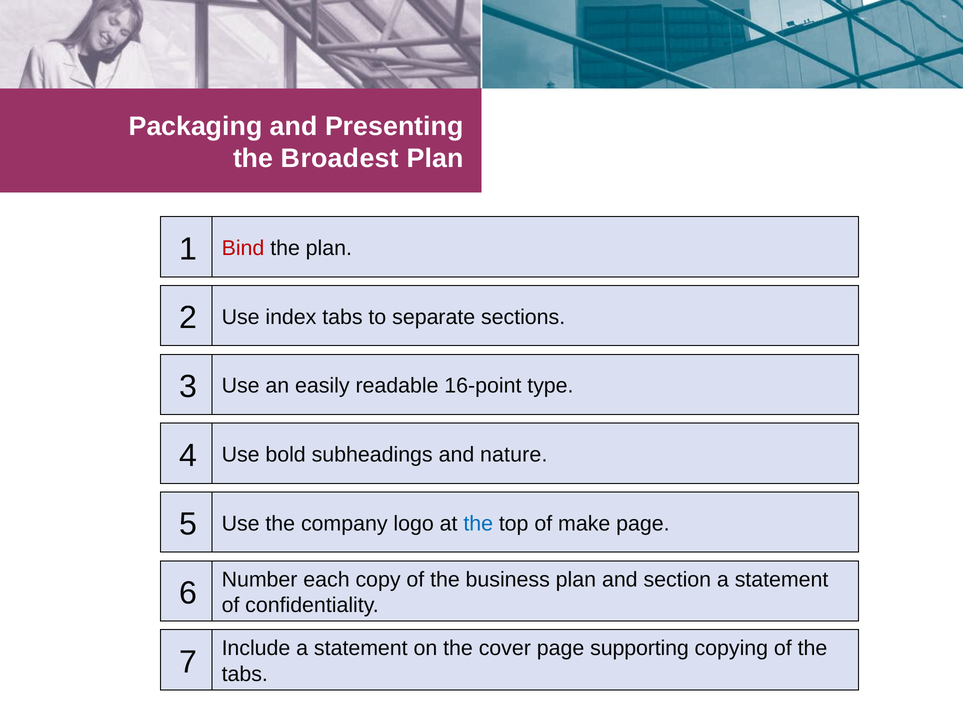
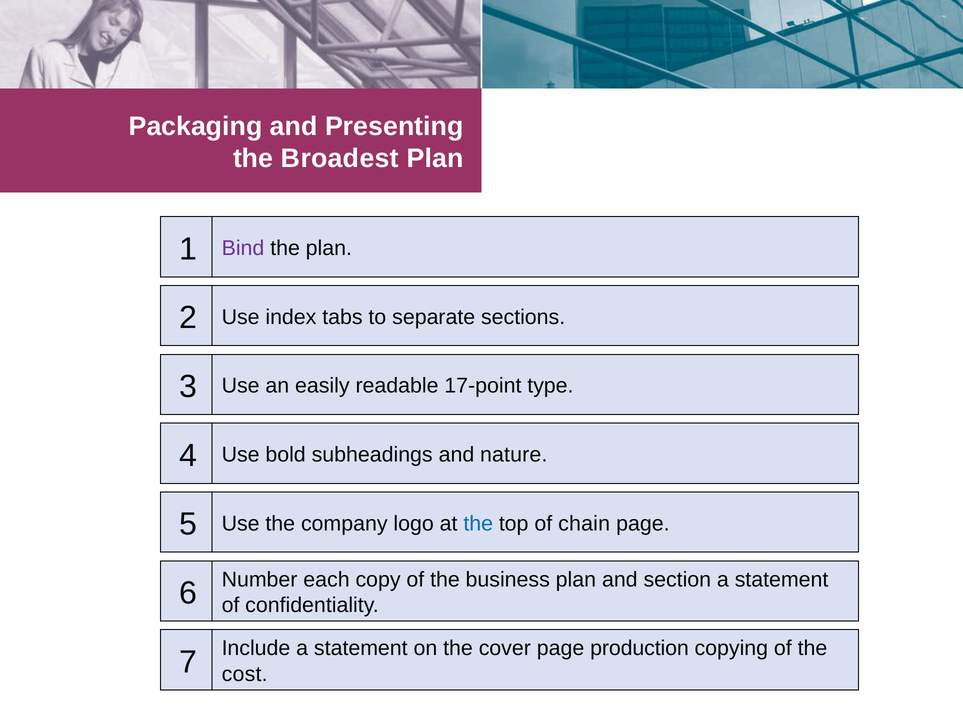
Bind colour: red -> purple (243, 248)
16-point: 16-point -> 17-point (483, 386)
make: make -> chain (584, 524)
supporting: supporting -> production (640, 649)
tabs: tabs -> cost (245, 674)
